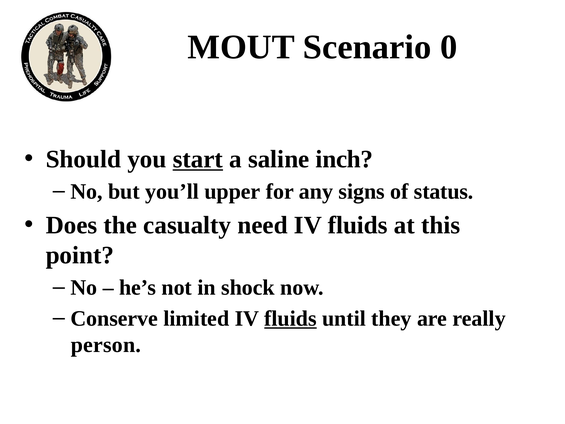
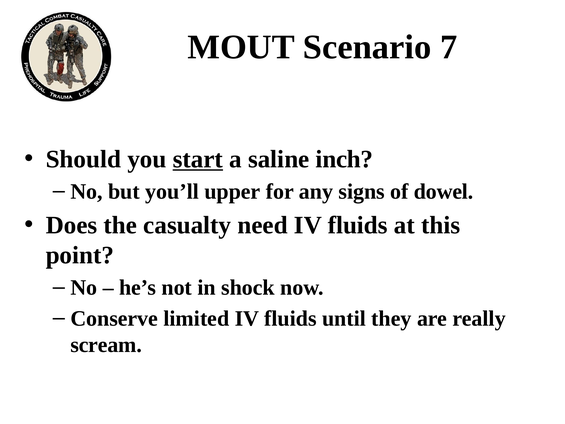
0: 0 -> 7 (449, 47)
status: status -> dowel (444, 191)
fluids underline: present -> none (290, 318)
person: person -> scream (106, 345)
